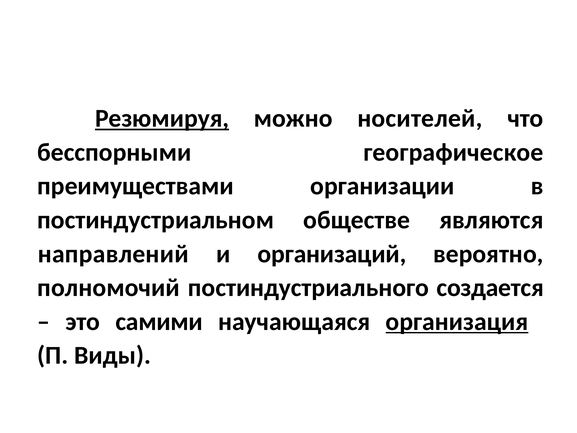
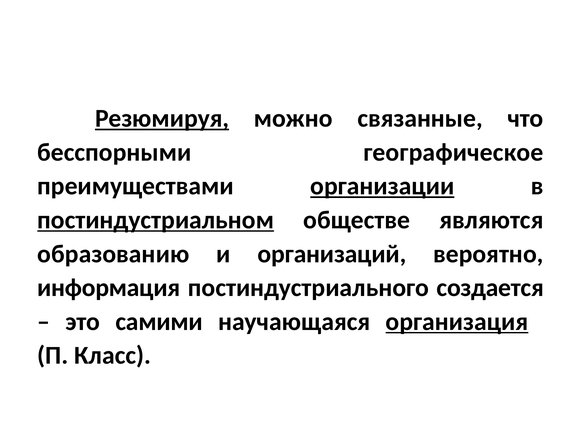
носителей: носителей -> связанные (420, 118)
организации underline: none -> present (382, 186)
постиндустриальном underline: none -> present (156, 220)
направлений: направлений -> образованию (113, 254)
полномочий: полномочий -> информация (109, 288)
Виды: Виды -> Класс (113, 355)
